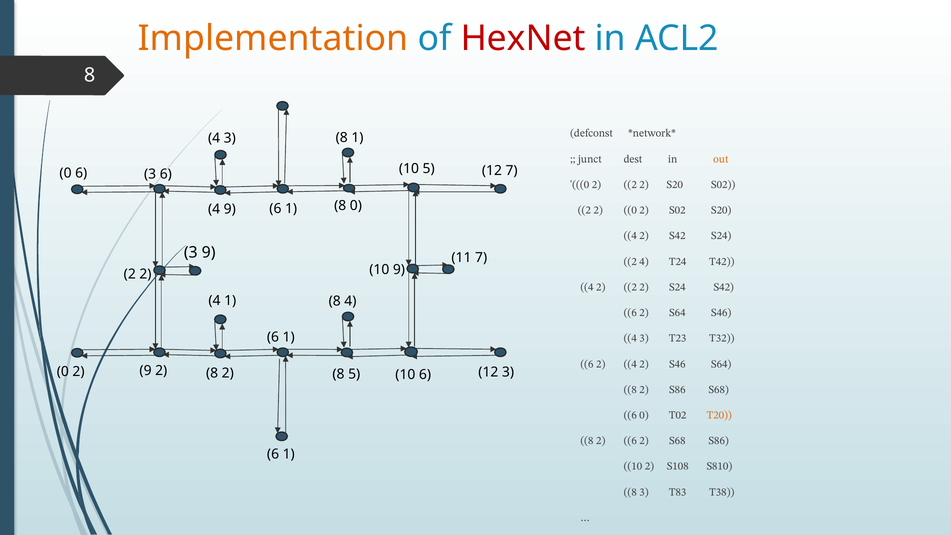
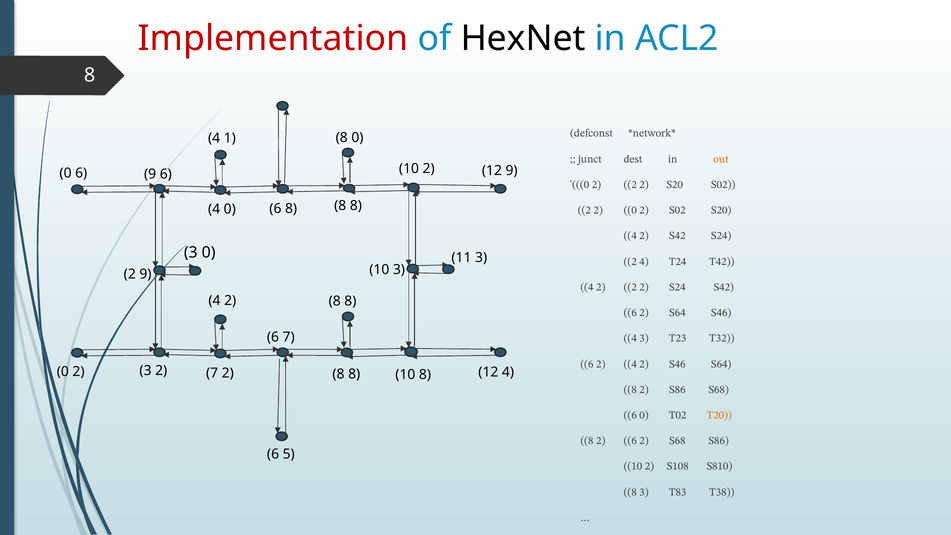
Implementation colour: orange -> red (273, 38)
HexNet colour: red -> black (523, 38)
8 1: 1 -> 0 (357, 138)
3: 3 -> 1 (230, 138)
5: 5 -> 2 (429, 169)
12 7: 7 -> 9 (512, 171)
6 3: 3 -> 9 (150, 174)
1: 1 -> 8 (291, 209)
0: 0 -> 8 (356, 206)
4 9: 9 -> 0 (230, 209)
9: 9 -> 0 (209, 252)
11 7: 7 -> 3 (481, 258)
10 9: 9 -> 3 (399, 270)
2: 2 -> 9 (145, 274)
1: 1 -> 2 (230, 301)
4: 4 -> 8 (350, 301)
1: 1 -> 7 (289, 337)
2 9: 9 -> 3 (146, 371)
2 8: 8 -> 7 (212, 373)
5: 5 -> 8 (354, 374)
10 6: 6 -> 8 (425, 375)
12 3: 3 -> 4 (508, 372)
1: 1 -> 5 (289, 454)
